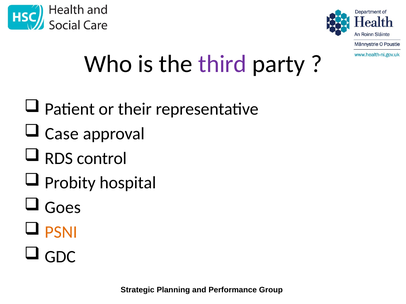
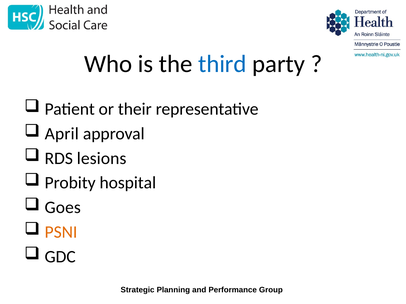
third colour: purple -> blue (222, 64)
Case: Case -> April (62, 134)
control: control -> lesions (102, 159)
